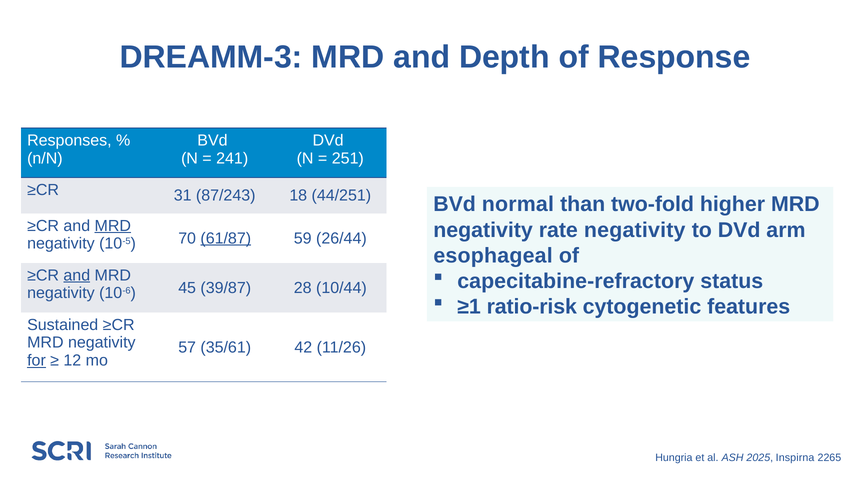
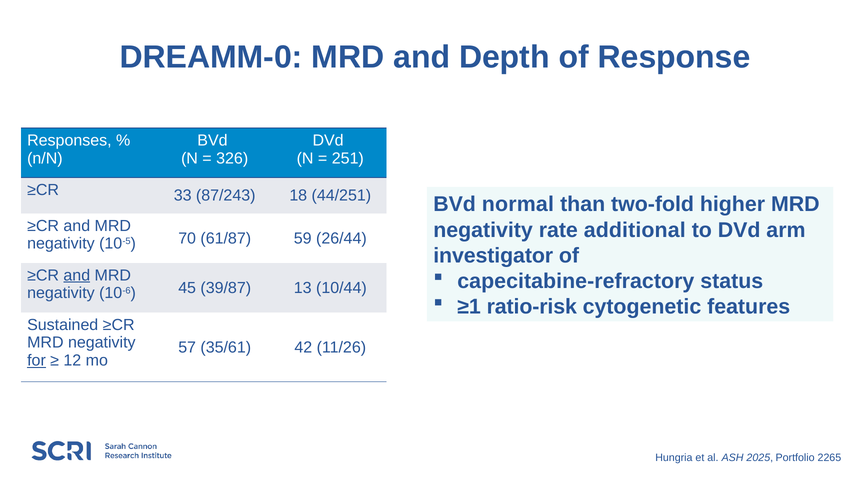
DREAMM-3: DREAMM-3 -> DREAMM-0 (211, 57)
241: 241 -> 326 (232, 158)
31: 31 -> 33 (183, 196)
MRD underline: present -> none (113, 226)
rate negativity: negativity -> additional (635, 230)
61/87 underline: present -> none (226, 239)
esophageal: esophageal -> investigator (493, 256)
28: 28 -> 13 (303, 288)
Inspirna: Inspirna -> Portfolio (795, 458)
